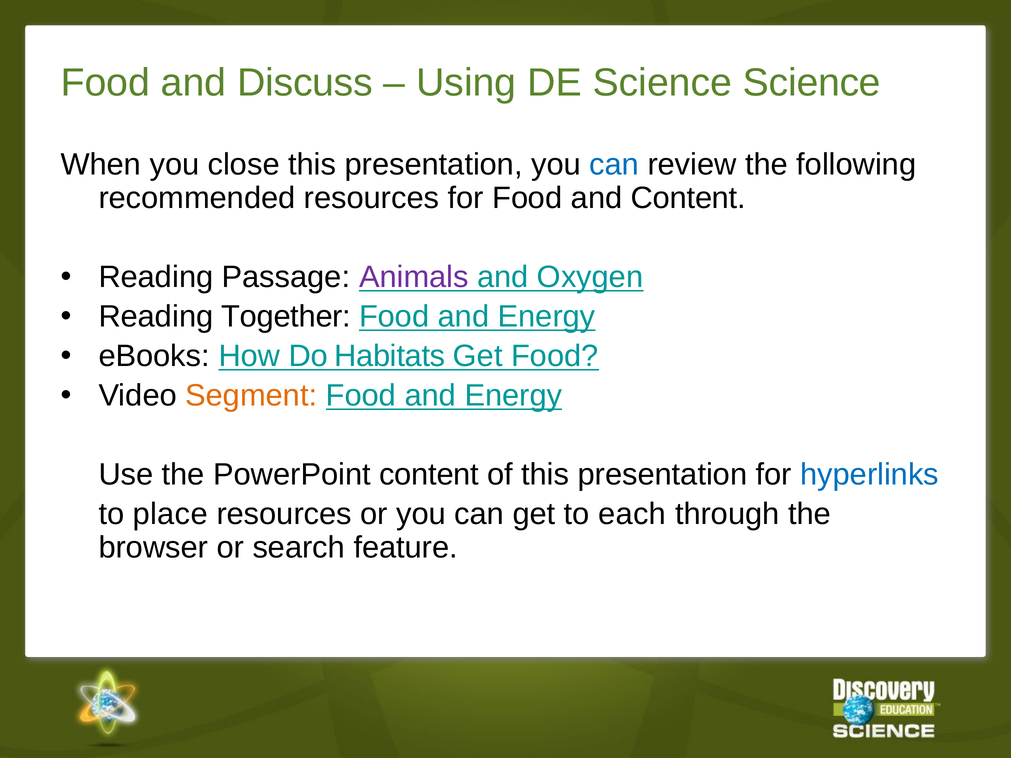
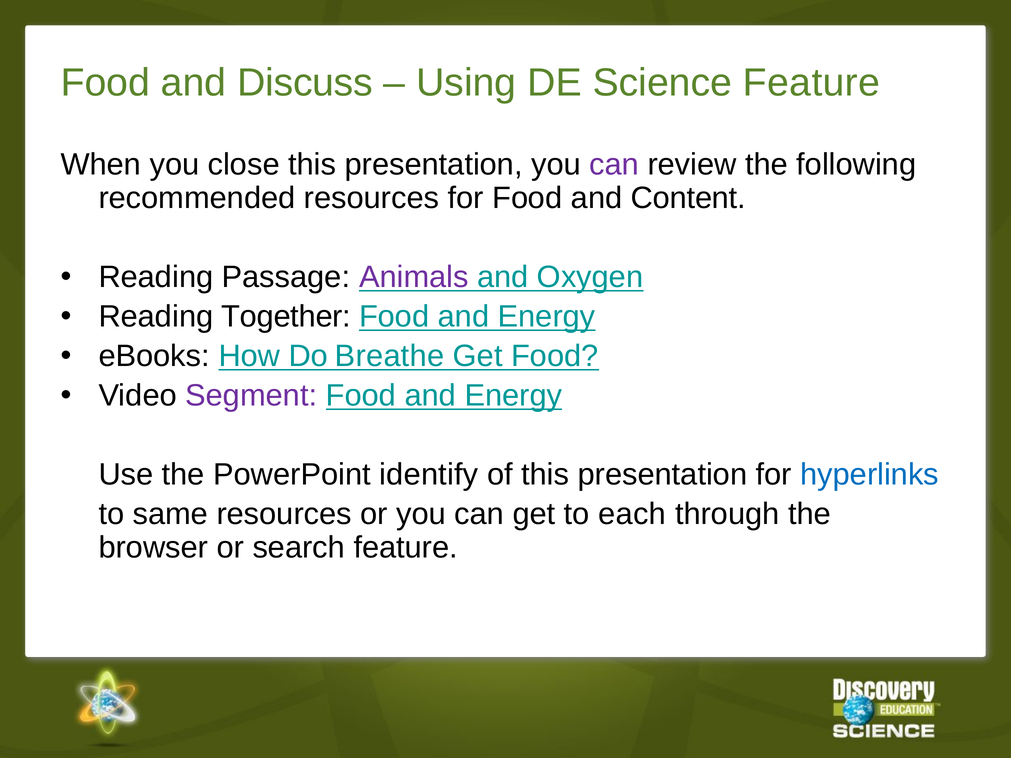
Science Science: Science -> Feature (812, 83)
can colour: blue -> purple (614, 165)
Habitats: Habitats -> Breathe (390, 356)
Segment colour: orange -> purple (251, 396)
PowerPoint content: content -> identify (429, 475)
place: place -> same (170, 514)
